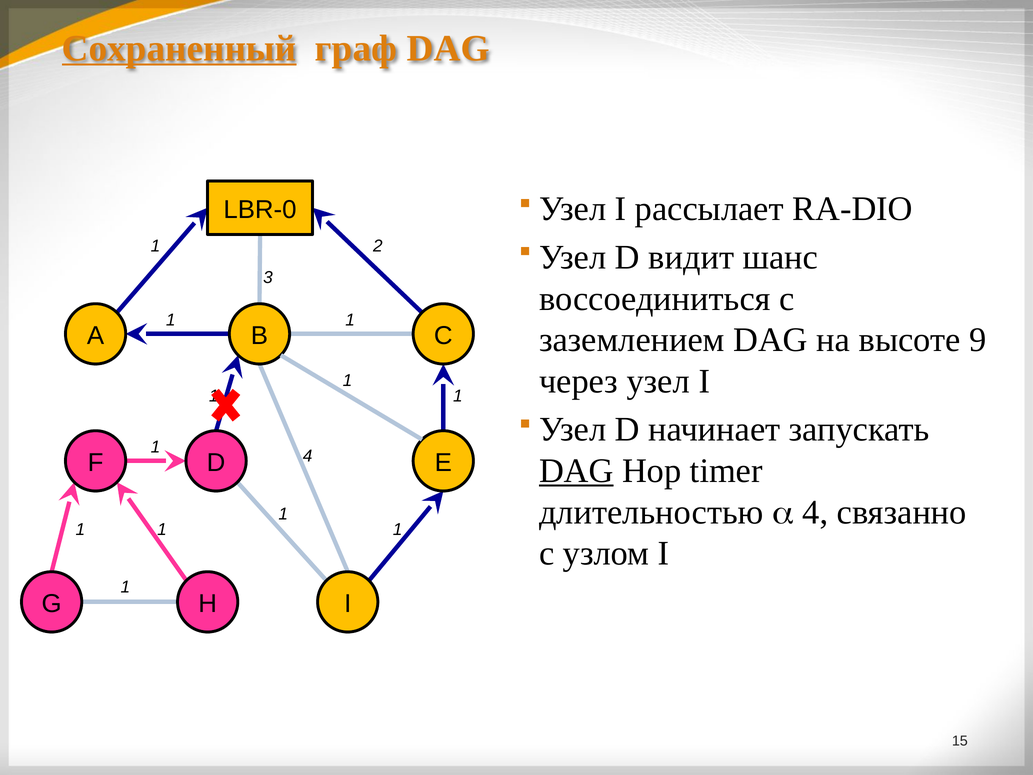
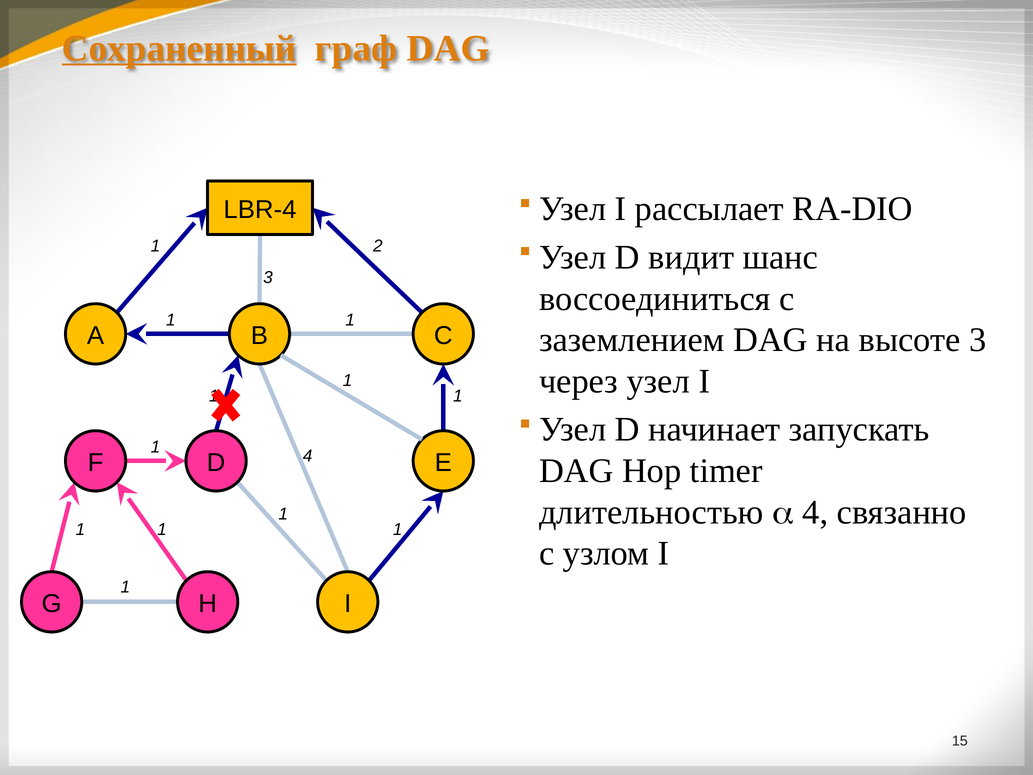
LBR-0: LBR-0 -> LBR-4 (260, 209)
высоте 9: 9 -> 3 (978, 340)
DAG underline: present -> none (576, 471)
